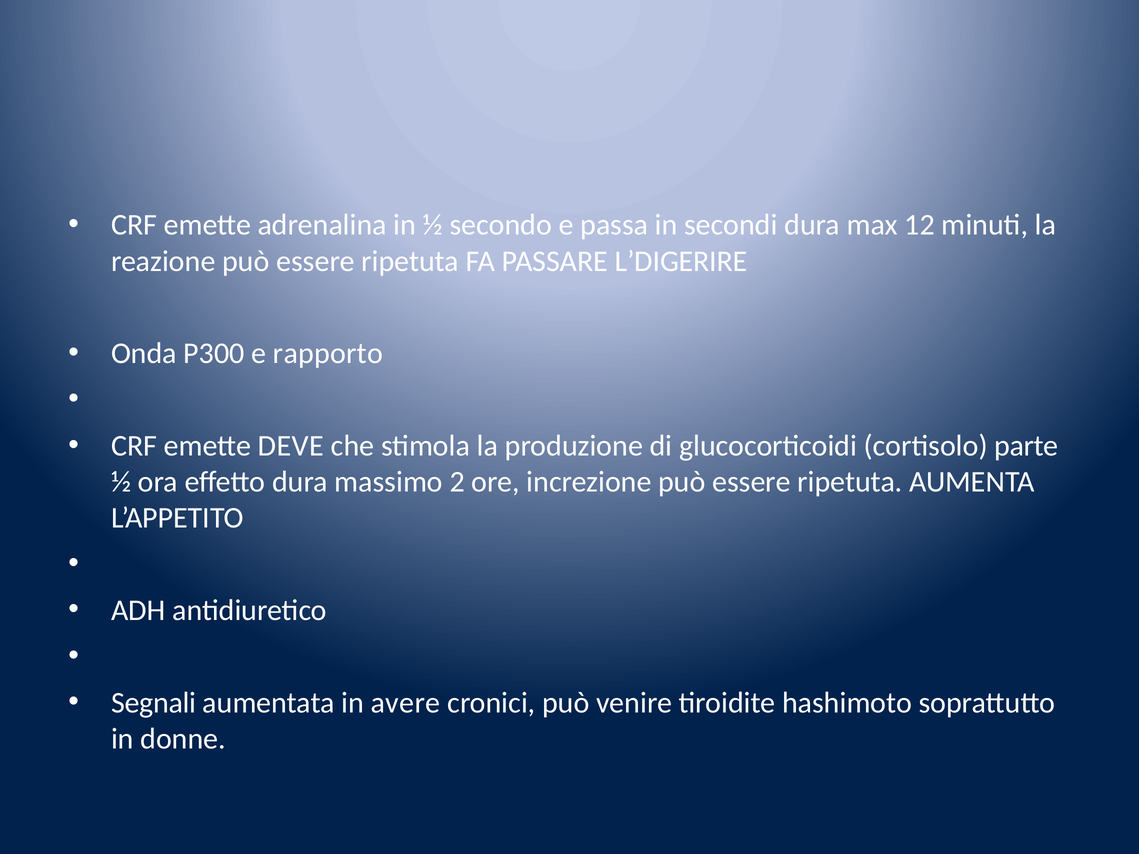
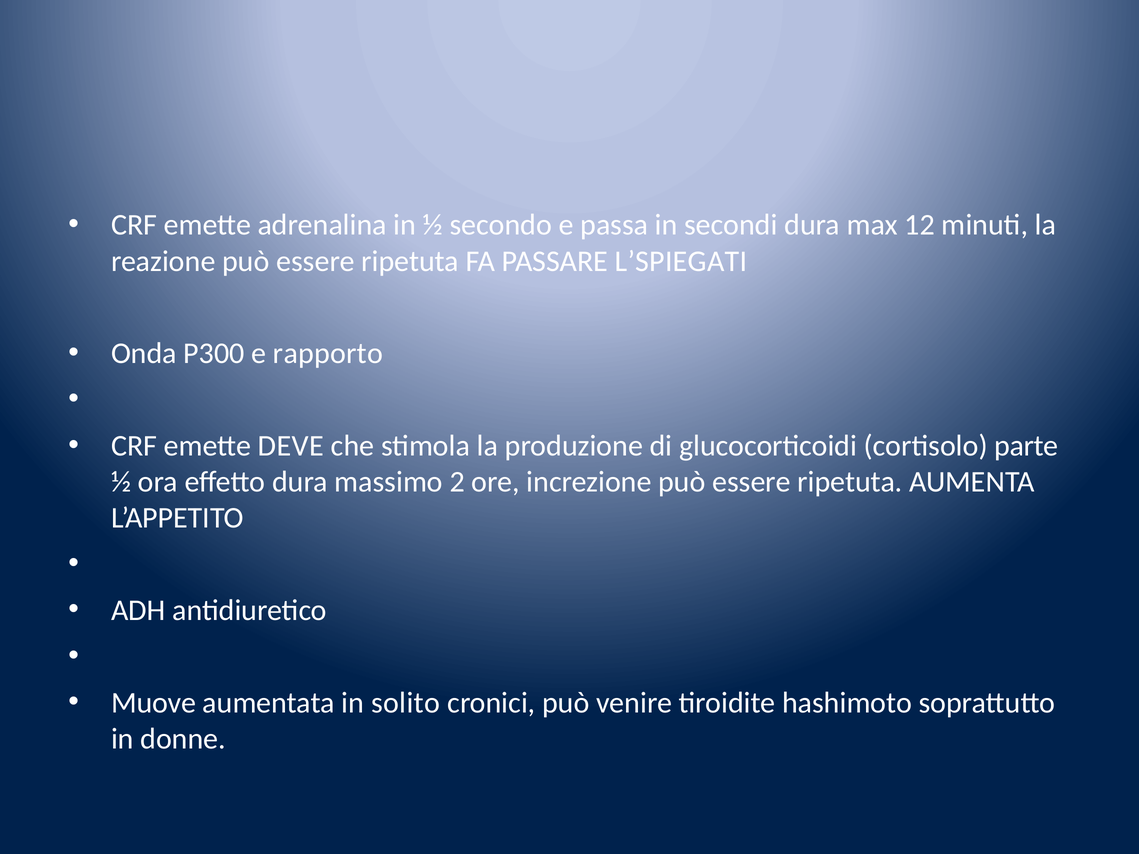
L’DIGERIRE: L’DIGERIRE -> L’SPIEGATI (681, 261)
Segnali: Segnali -> Muove (154, 703)
avere: avere -> solito (406, 703)
